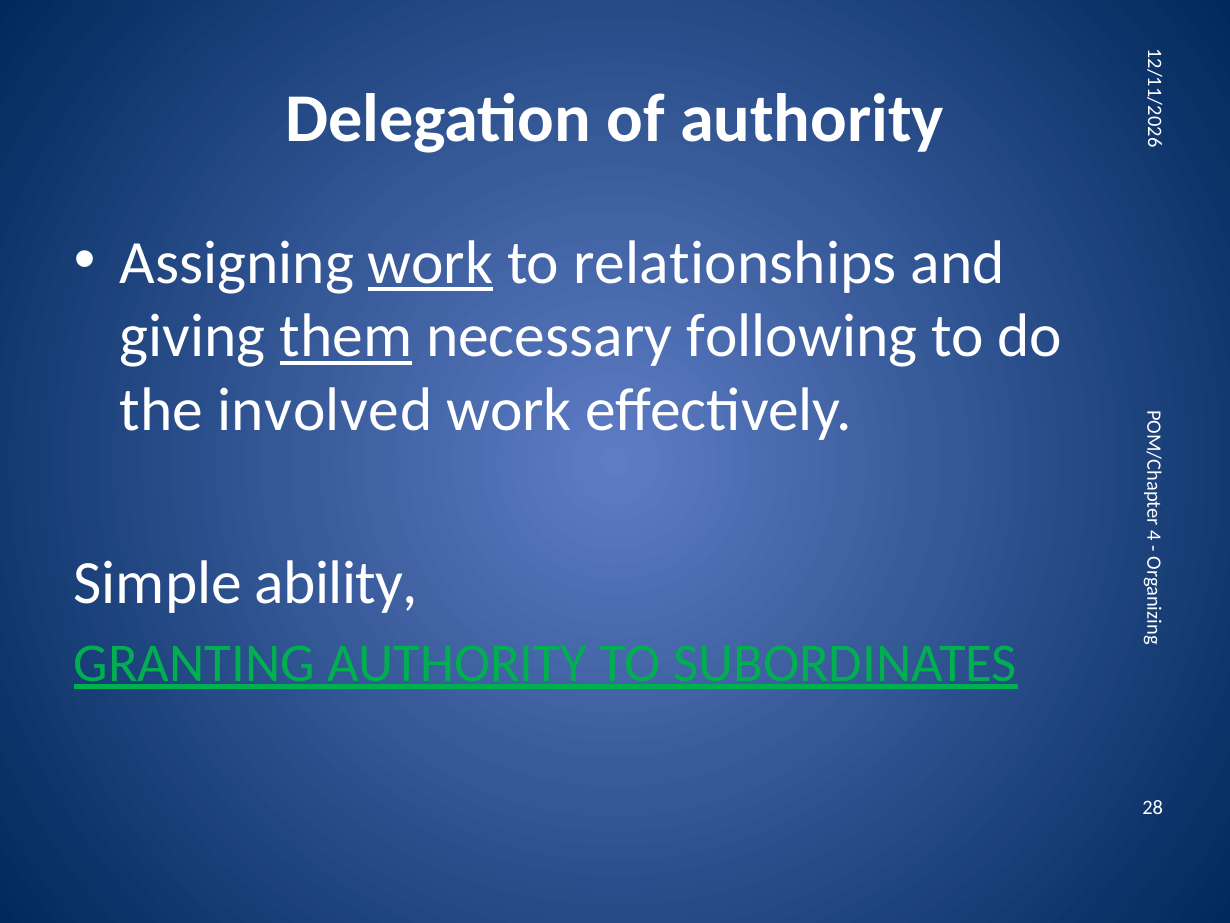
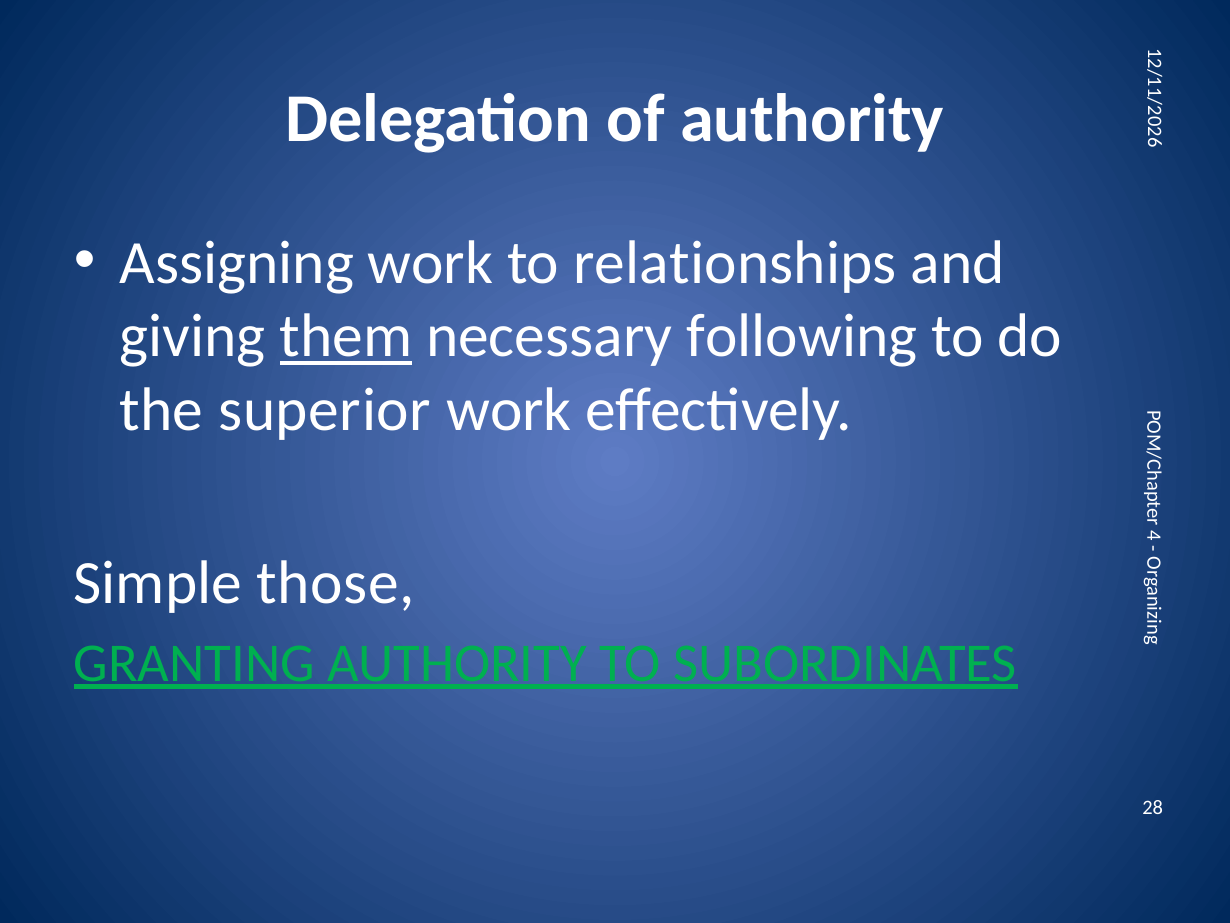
work underline: present -> none (431, 263)
involved: involved -> superior (325, 410)
ability: ability -> those (336, 582)
